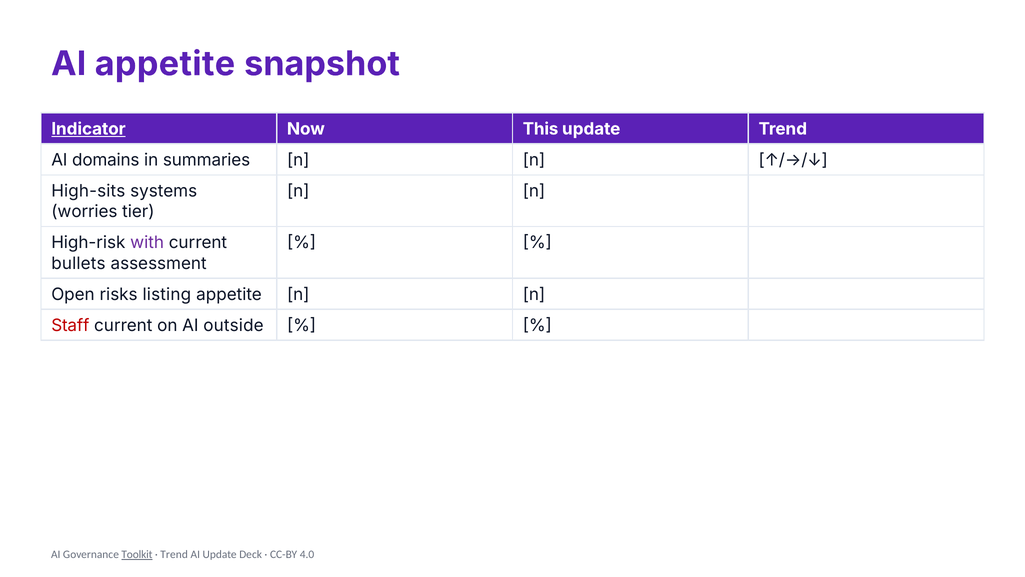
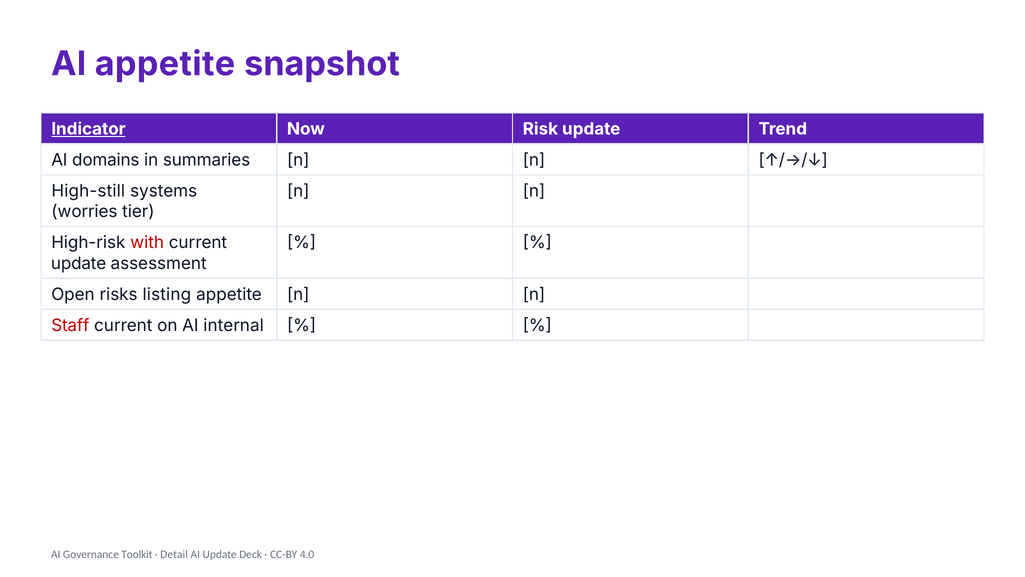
This: This -> Risk (540, 129)
High-sits: High-sits -> High-still (88, 191)
with colour: purple -> red (147, 243)
bullets: bullets -> update (79, 263)
outside: outside -> internal (234, 325)
Toolkit underline: present -> none (137, 554)
Trend: Trend -> Detail (174, 554)
